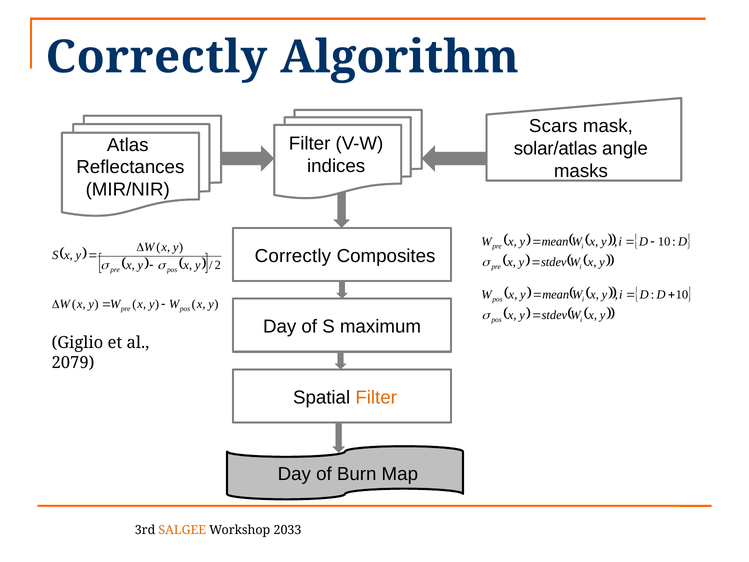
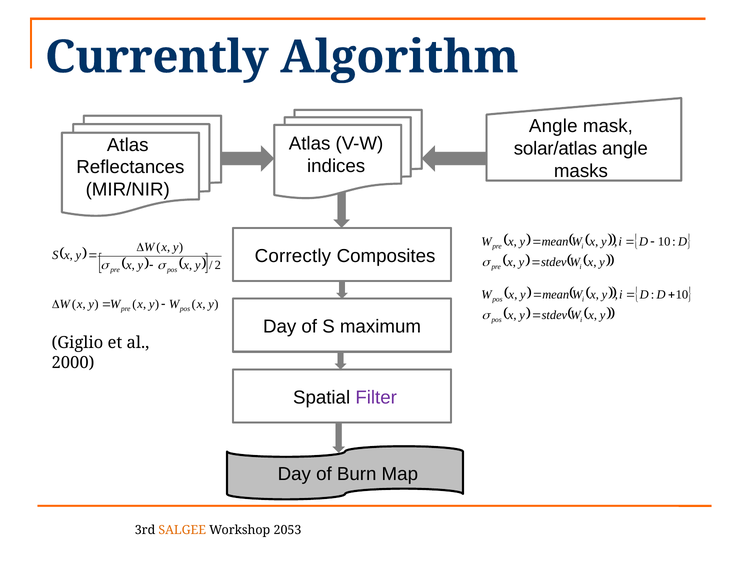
Correctly: Correctly -> Currently (157, 57)
Scars: Scars -> Angle (553, 126)
Filter: Filter -> Atlas (310, 144)
2079: 2079 -> 2000 (73, 363)
Filter colour: orange -> purple (376, 397)
2033: 2033 -> 2053 (287, 530)
